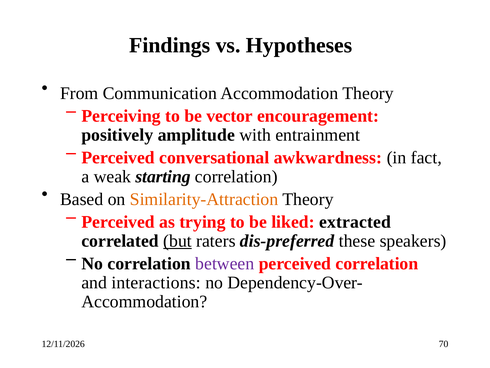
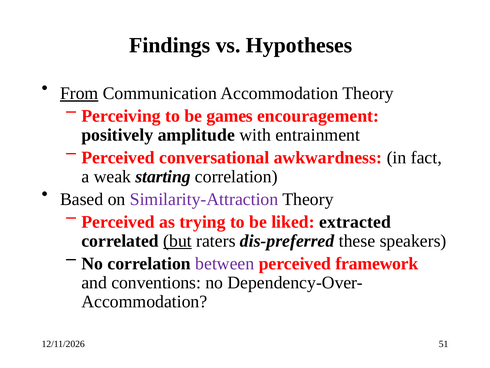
From underline: none -> present (79, 93)
vector: vector -> games (230, 116)
Similarity-Attraction colour: orange -> purple (204, 199)
perceived correlation: correlation -> framework (377, 263)
interactions: interactions -> conventions (156, 282)
70: 70 -> 51 (444, 344)
